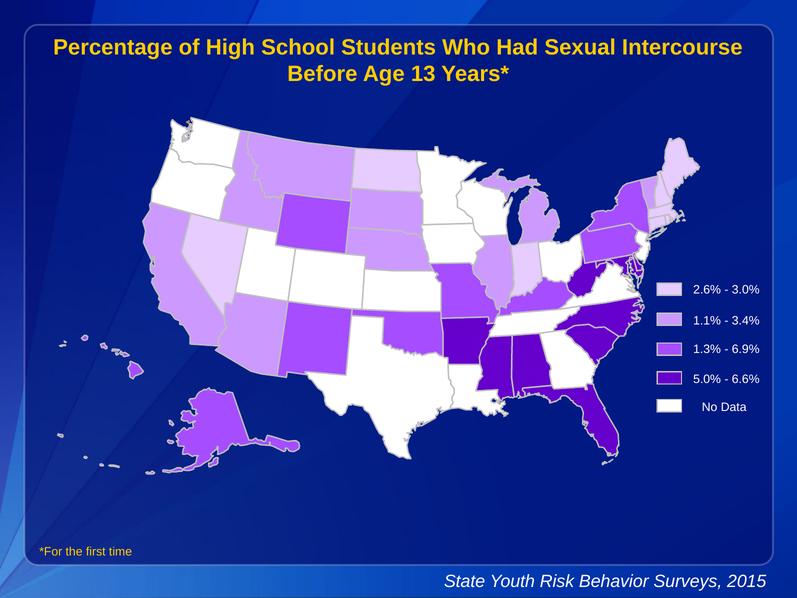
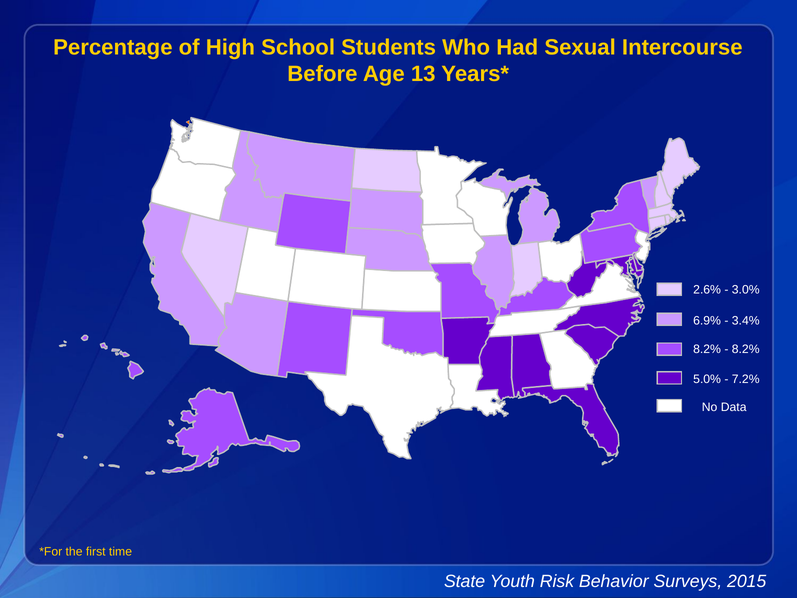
1.1%: 1.1% -> 6.9% (707, 320)
1.3%: 1.3% -> 8.2% (707, 349)
6.9%: 6.9% -> 8.2% (746, 349)
6.6%: 6.6% -> 7.2% (746, 379)
